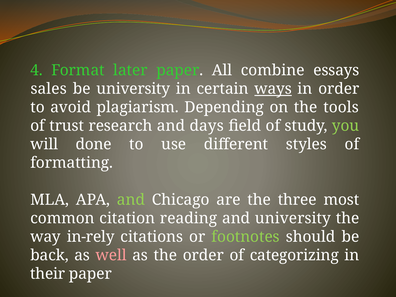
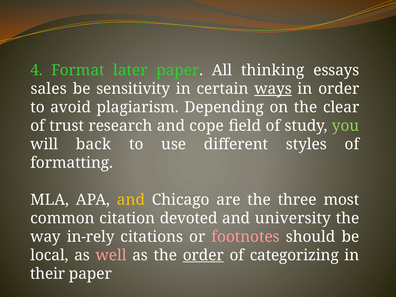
combine: combine -> thinking (273, 70)
be university: university -> sensitivity (133, 89)
tools: tools -> clear (341, 107)
days: days -> cope (207, 126)
done: done -> back (94, 144)
and colour: light green -> yellow (131, 200)
reading: reading -> devoted (189, 218)
footnotes colour: light green -> pink (246, 237)
back: back -> local (49, 255)
order underline: none -> present (203, 255)
